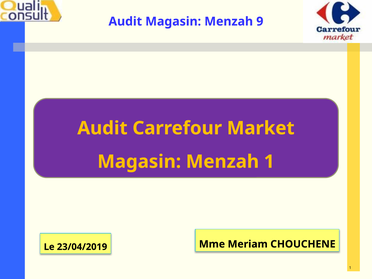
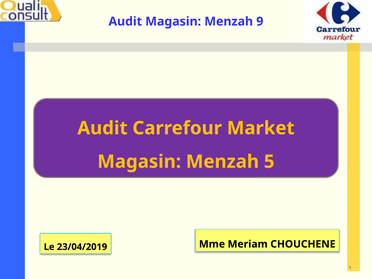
Menzah 1: 1 -> 5 (269, 162)
